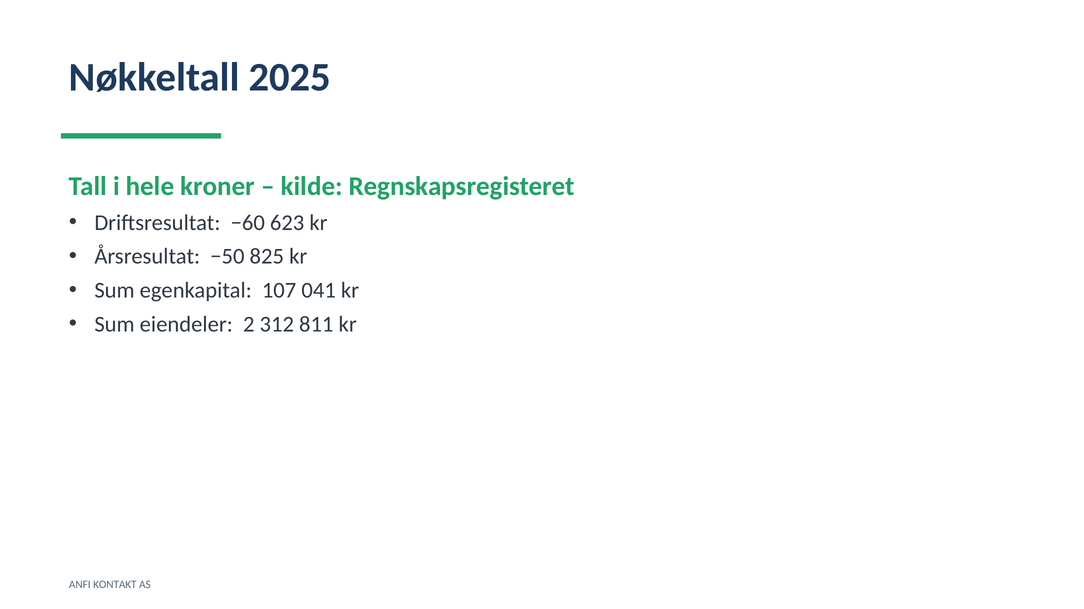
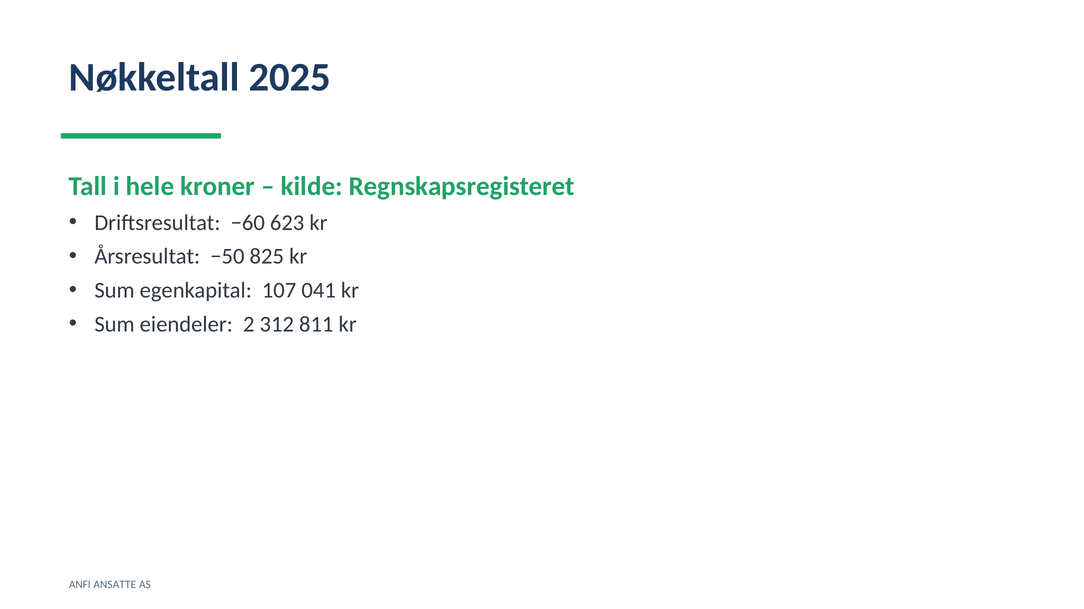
KONTAKT: KONTAKT -> ANSATTE (115, 585)
